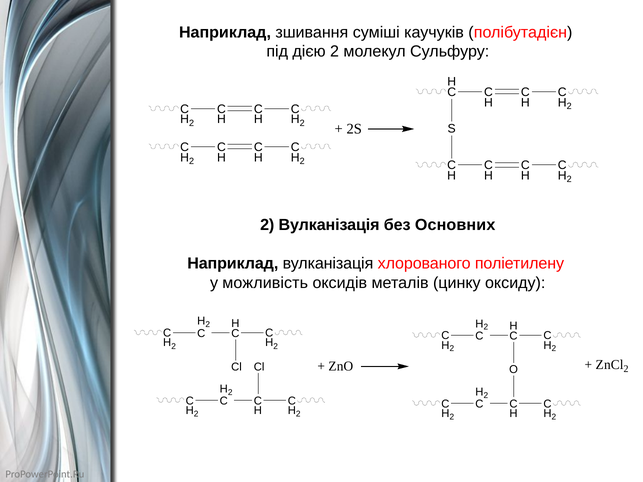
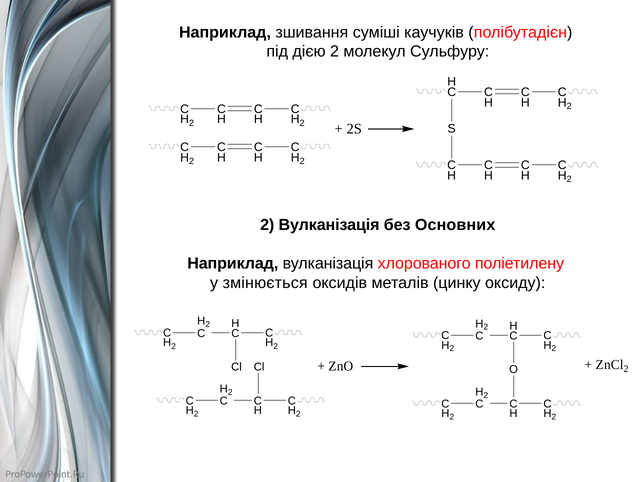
можливість: можливість -> змінюється (265, 283)
